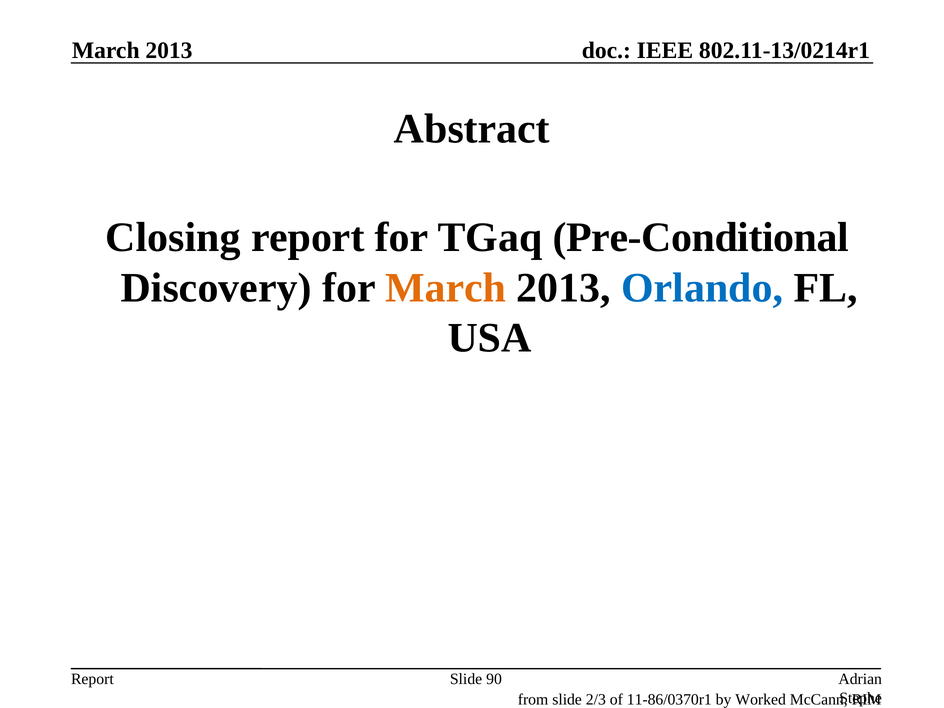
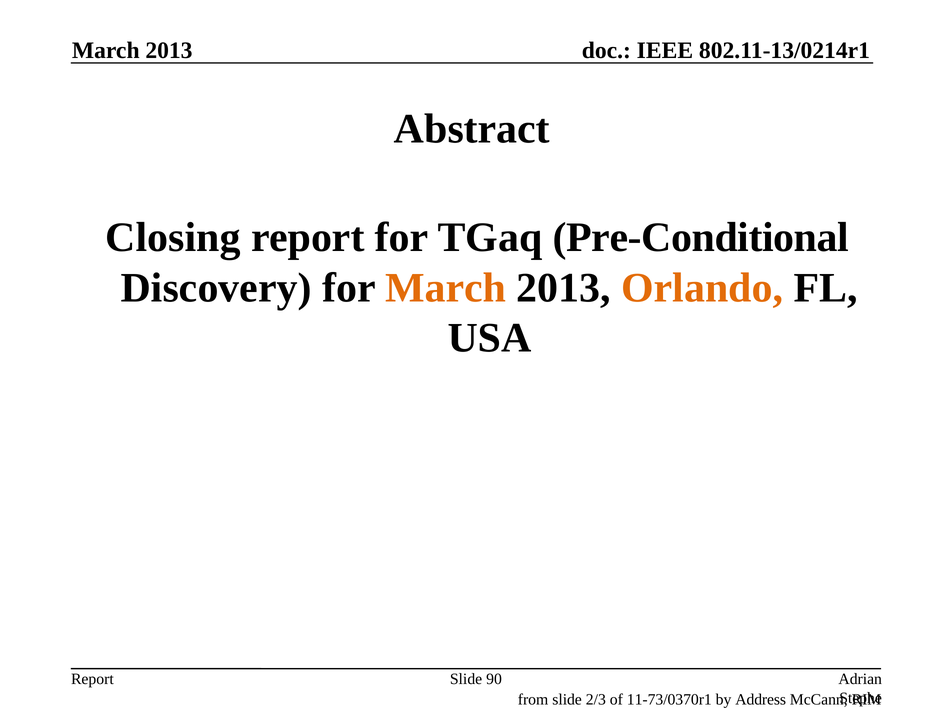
Orlando colour: blue -> orange (702, 288)
11-86/0370r1: 11-86/0370r1 -> 11-73/0370r1 (669, 700)
Worked: Worked -> Address (761, 700)
